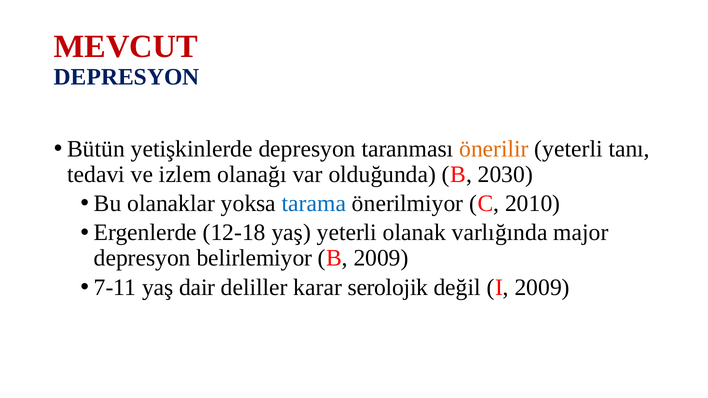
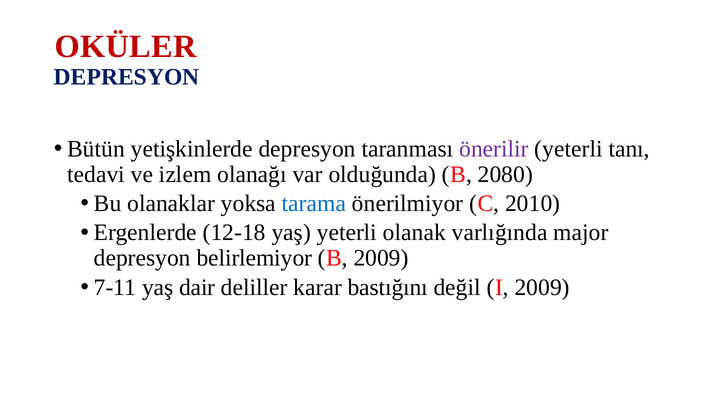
MEVCUT: MEVCUT -> OKÜLER (126, 47)
önerilir colour: orange -> purple (494, 149)
2030: 2030 -> 2080 (505, 174)
serolojik: serolojik -> bastığını (388, 288)
